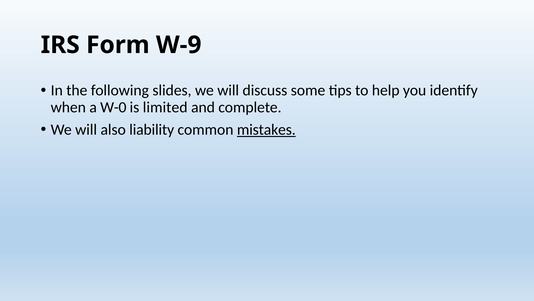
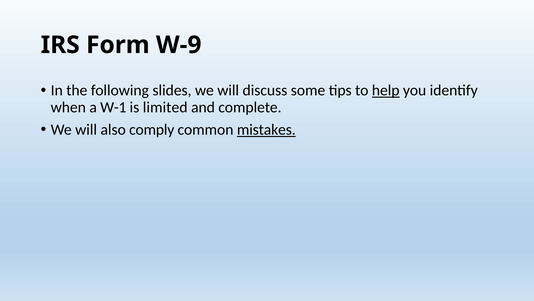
help underline: none -> present (386, 90)
W-0: W-0 -> W-1 (113, 107)
liability: liability -> comply (152, 129)
